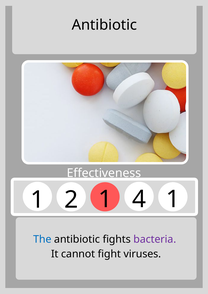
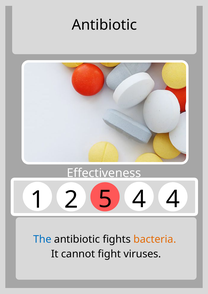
2 1: 1 -> 5 (105, 200)
4 1: 1 -> 4 (173, 200)
bacteria colour: purple -> orange (155, 240)
